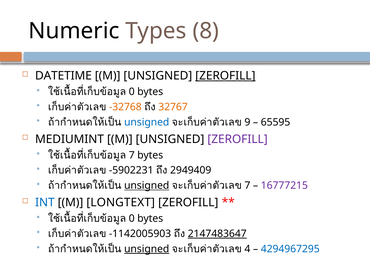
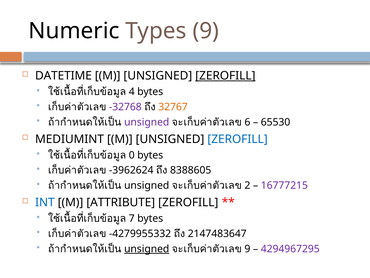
Types 8: 8 -> 9 (206, 31)
0: 0 -> 4 (132, 92)
-32768 colour: orange -> purple (125, 107)
unsigned colour: blue -> purple (147, 122)
9: 9 -> 6 (247, 122)
65595: 65595 -> 65530 (276, 122)
ZEROFILL colour: purple -> blue (238, 139)
7: 7 -> 0 (132, 155)
-5902231: -5902231 -> -3962624 (131, 170)
2949409: 2949409 -> 8388605 (191, 170)
unsigned underline: present -> none (147, 185)
7: 7 -> 2 (247, 185)
LONGTEXT: LONGTEXT -> ATTRIBUTE (121, 202)
0: 0 -> 7 (132, 218)
-1142005903: -1142005903 -> -4279955332 (140, 233)
2147483647 underline: present -> none (217, 233)
4: 4 -> 9 (247, 248)
4294967295 colour: blue -> purple (290, 248)
